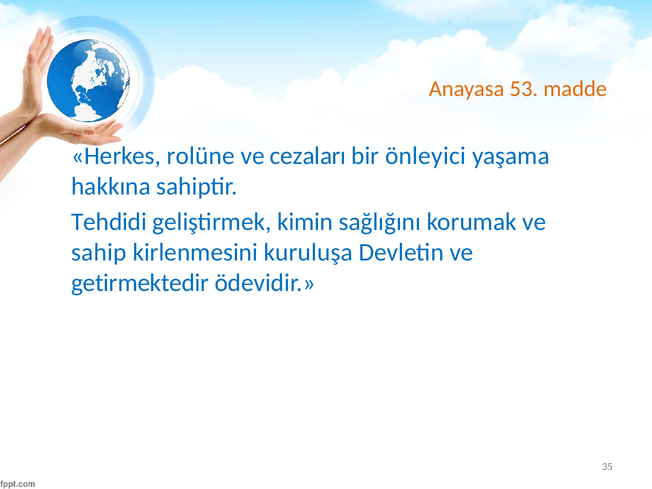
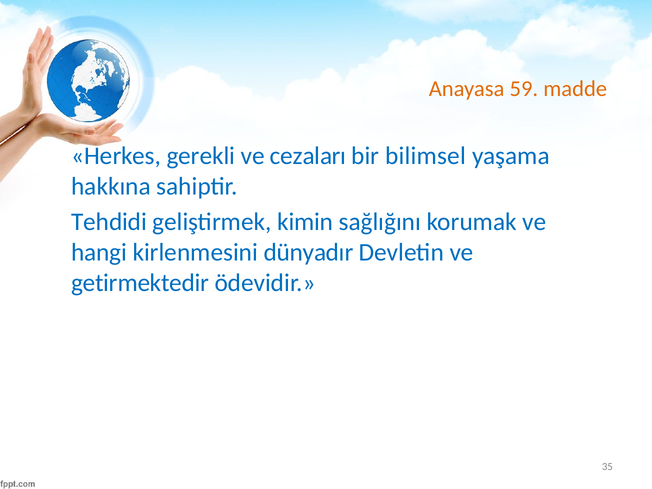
53: 53 -> 59 (524, 89)
rolüne: rolüne -> gerekli (201, 156)
önleyici: önleyici -> bilimsel (426, 156)
sahip: sahip -> hangi (99, 252)
kuruluşa: kuruluşa -> dünyadır (308, 252)
